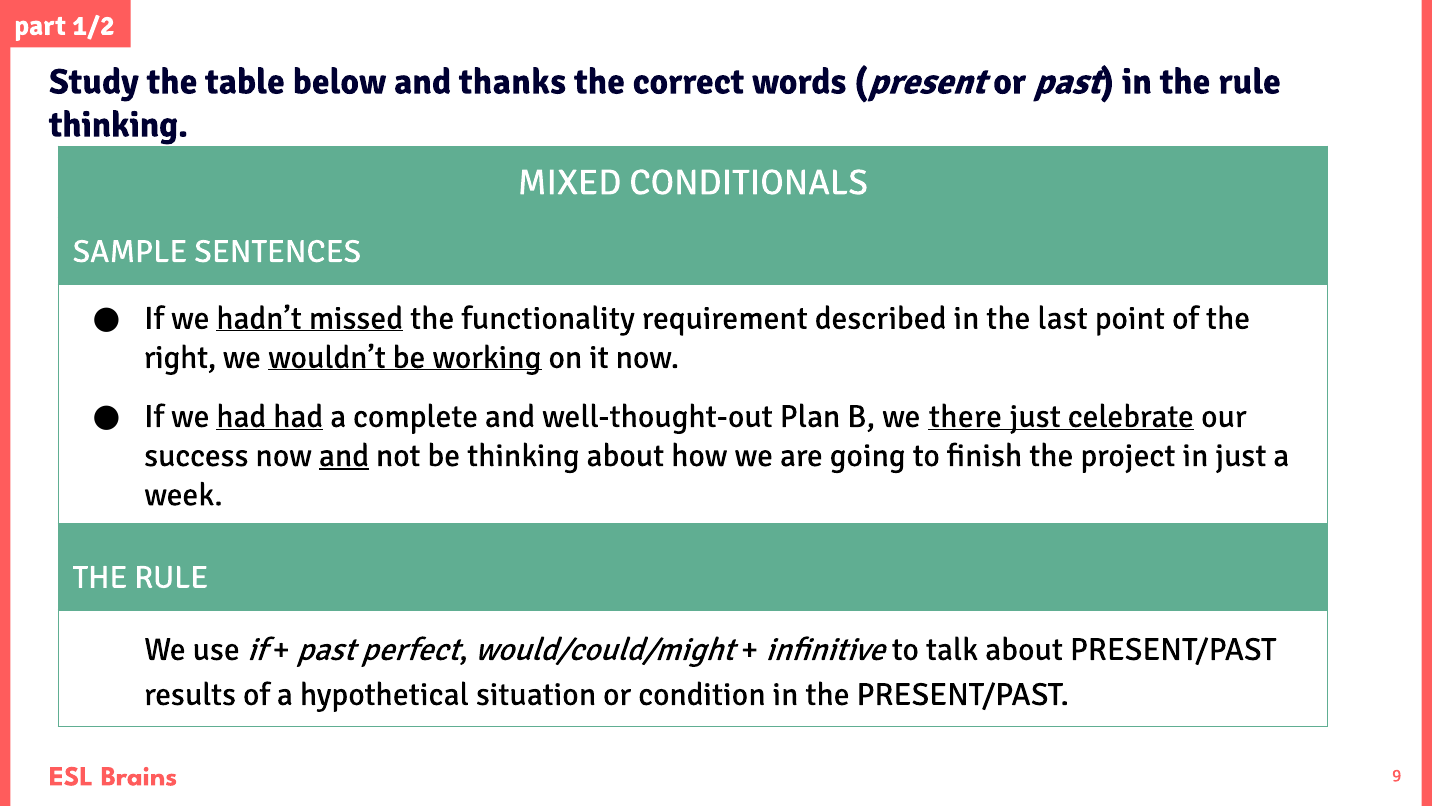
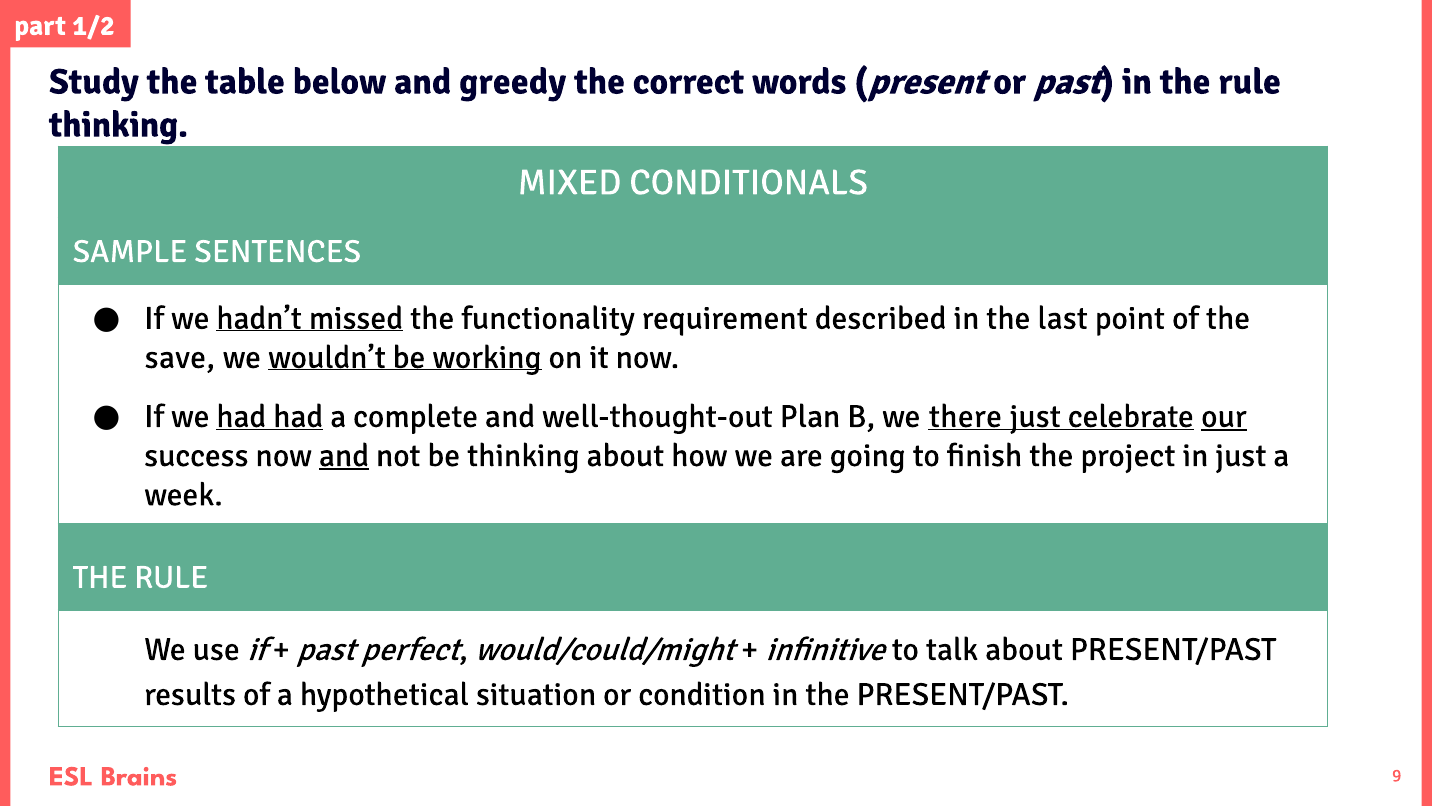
thanks: thanks -> greedy (513, 82)
right: right -> save (180, 357)
our underline: none -> present (1224, 416)
